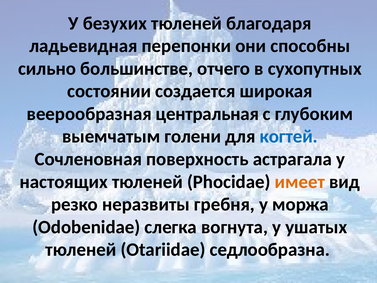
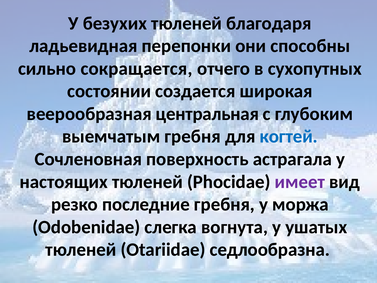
большинстве: большинстве -> сокращается (136, 69)
выемчатым голени: голени -> гребня (193, 136)
имеет colour: orange -> purple (300, 182)
неразвиты: неразвиты -> последние (146, 204)
